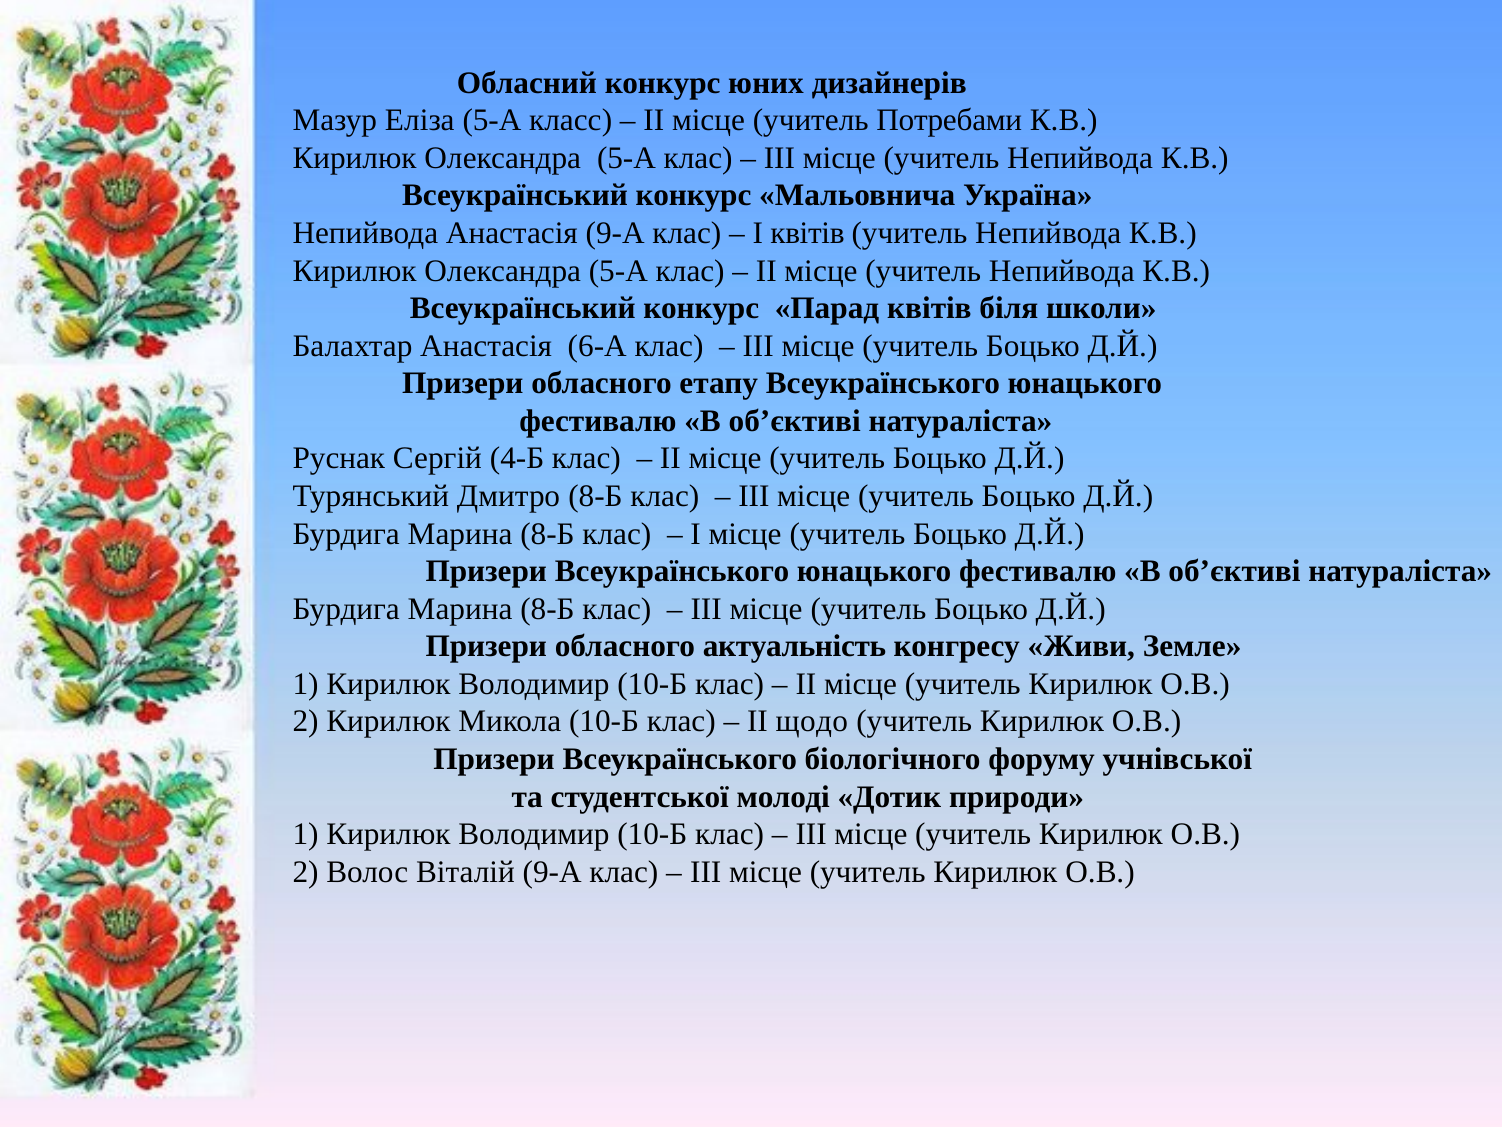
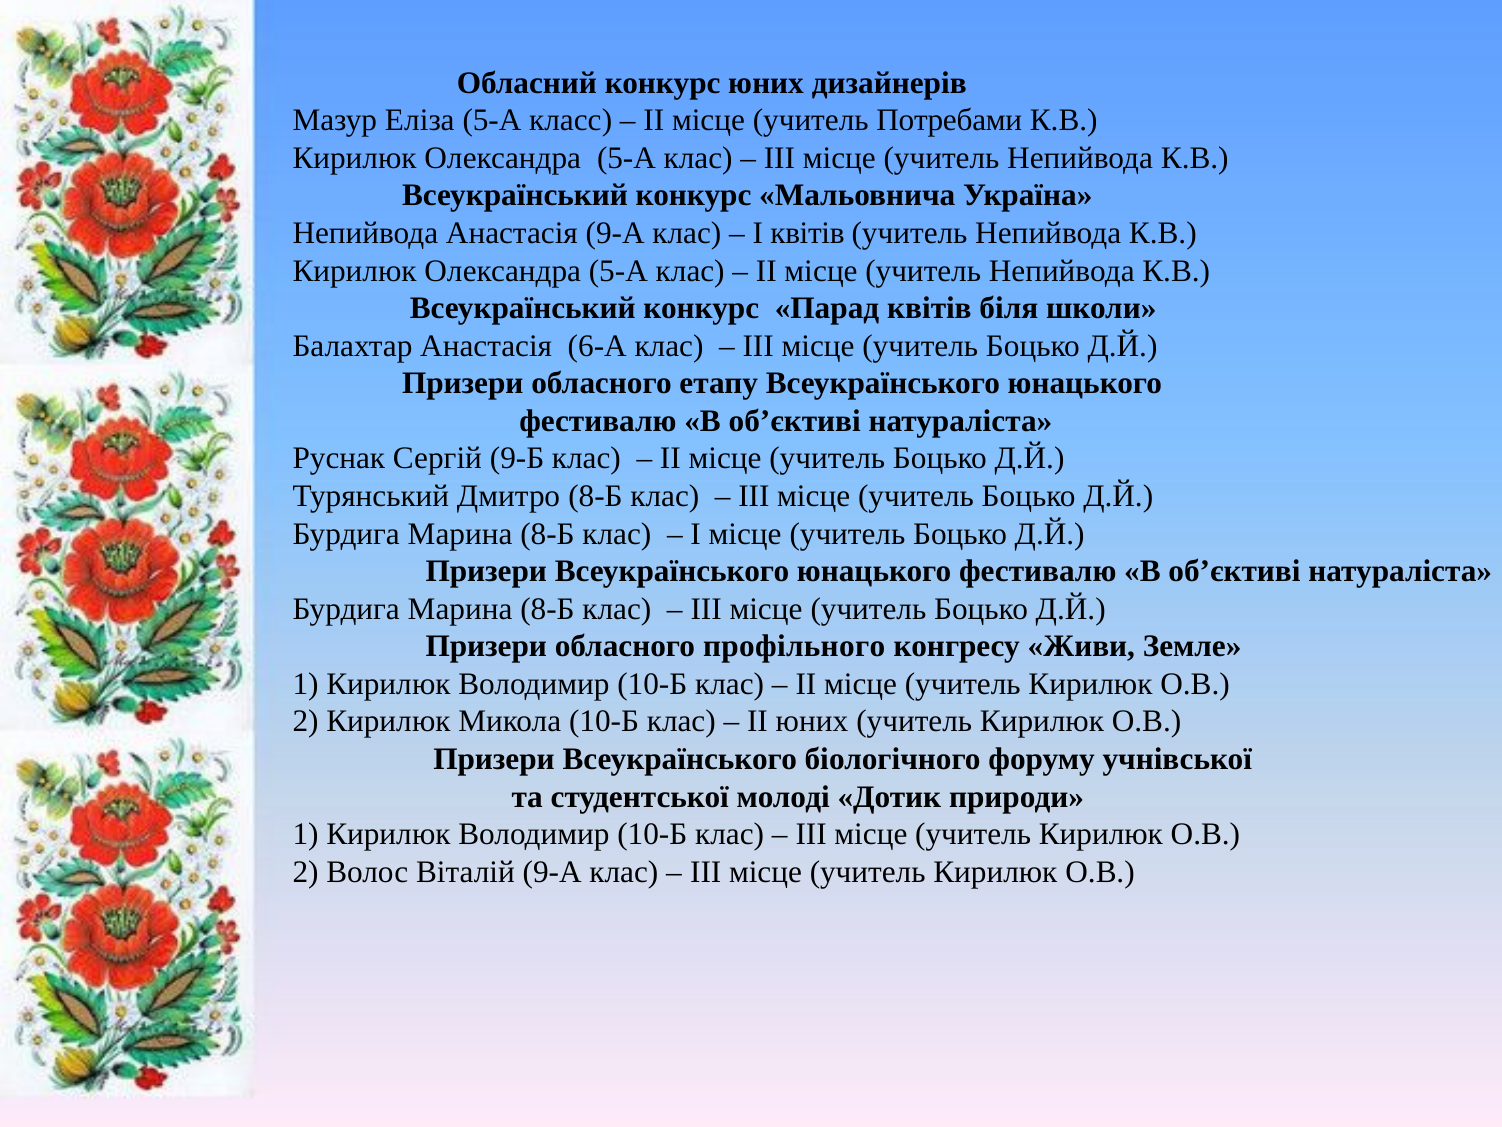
4-Б: 4-Б -> 9-Б (517, 458)
актуальність: актуальність -> профільного (794, 646)
ІІ щодо: щодо -> юних (812, 721)
